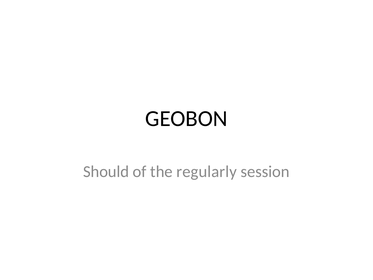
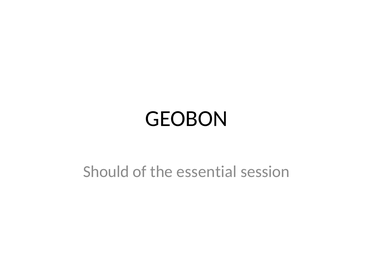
regularly: regularly -> essential (207, 171)
